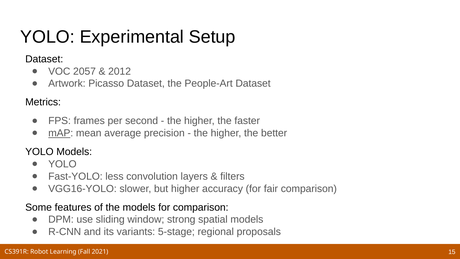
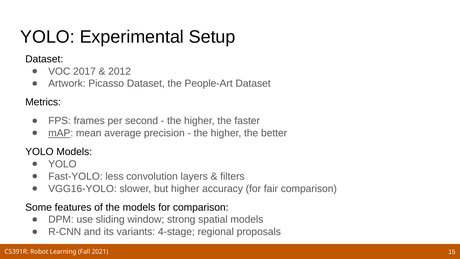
2057: 2057 -> 2017 (85, 71)
5-stage: 5-stage -> 4-stage (176, 232)
